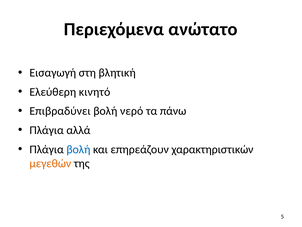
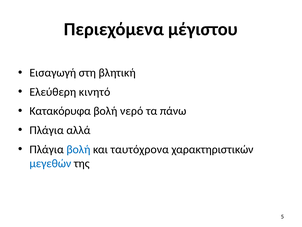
ανώτατο: ανώτατο -> μέγιστου (203, 29)
Επιβραδύνει: Επιβραδύνει -> Κατακόρυφα (60, 111)
επηρεάζουν: επηρεάζουν -> ταυτόχρονα (140, 149)
μεγεθών colour: orange -> blue (50, 163)
